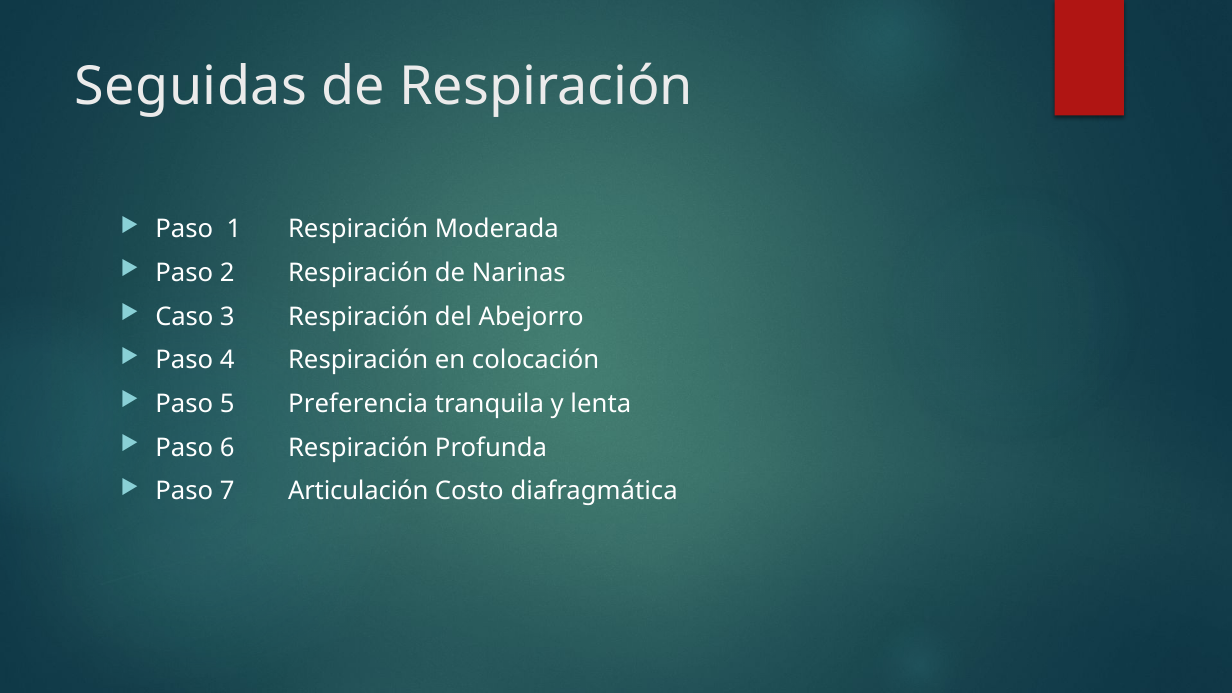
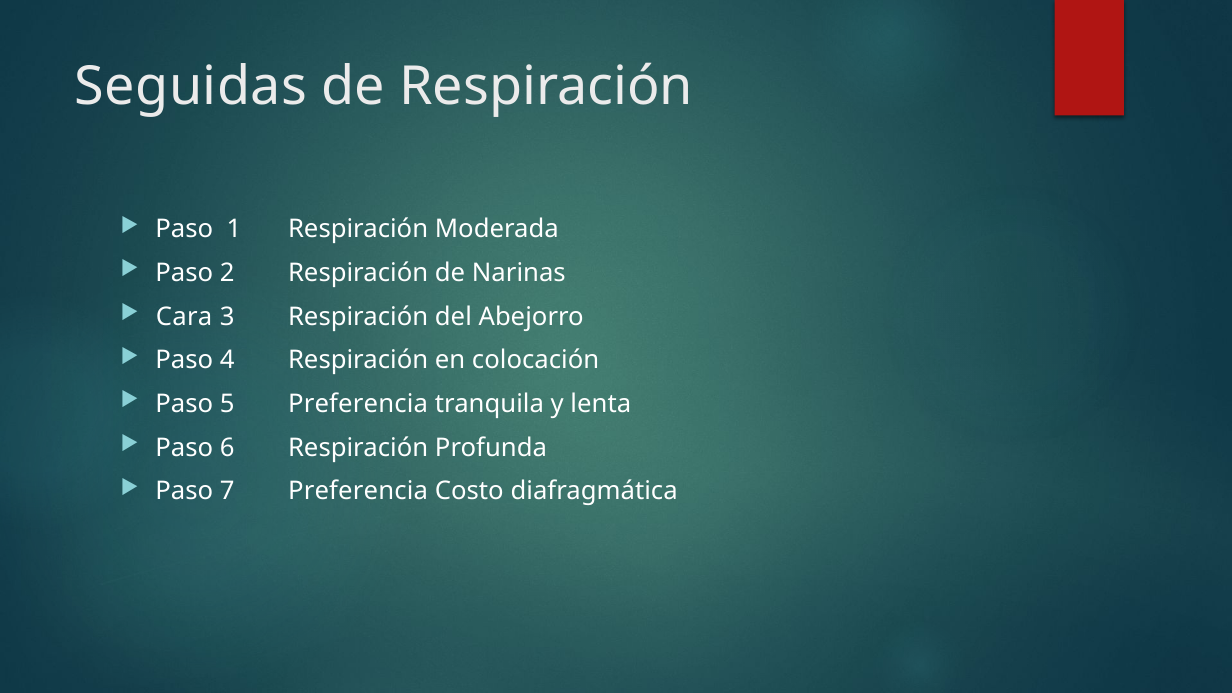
Caso: Caso -> Cara (184, 317)
7 Articulación: Articulación -> Preferencia (358, 491)
